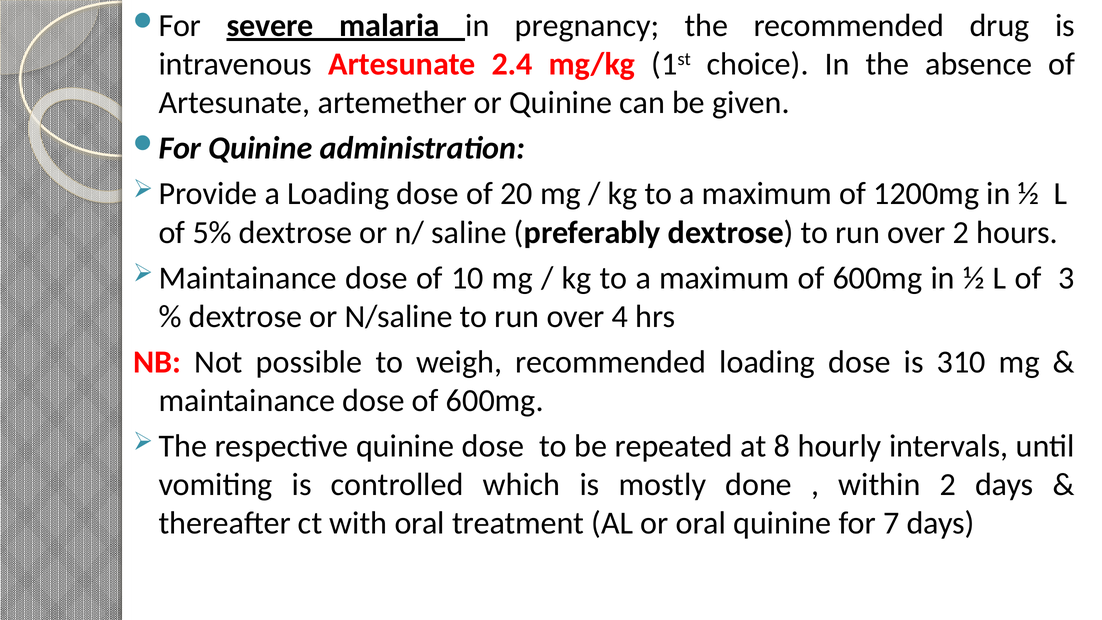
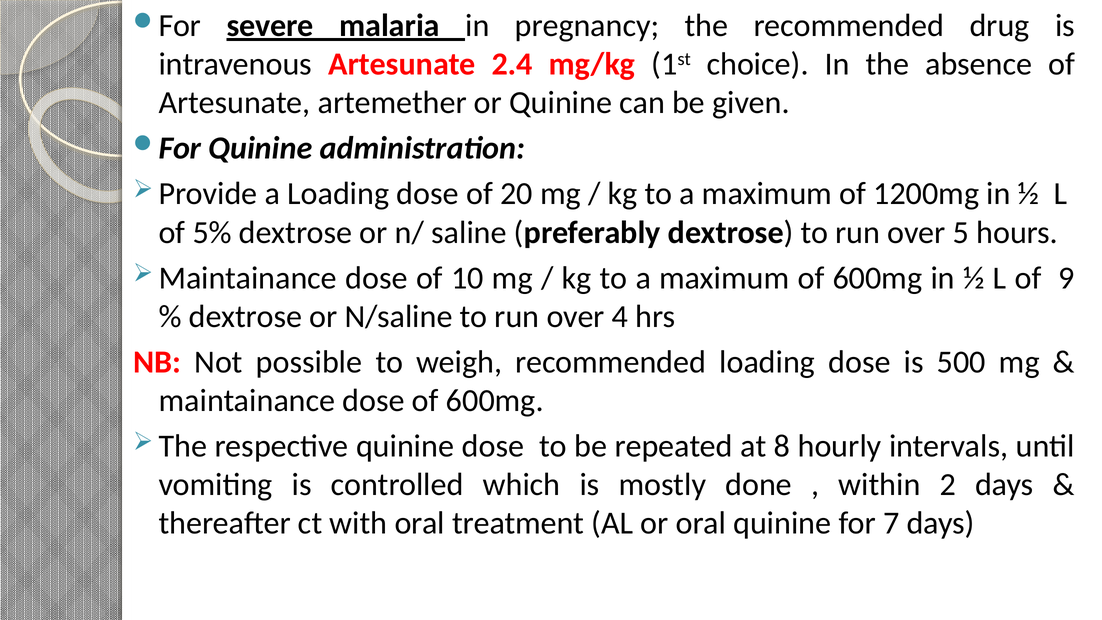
over 2: 2 -> 5 (961, 232)
3: 3 -> 9 (1066, 278)
310: 310 -> 500 (961, 362)
